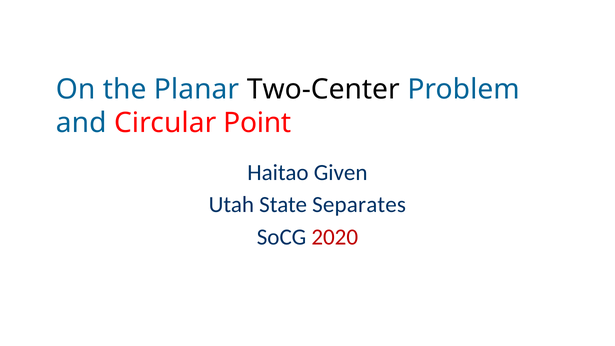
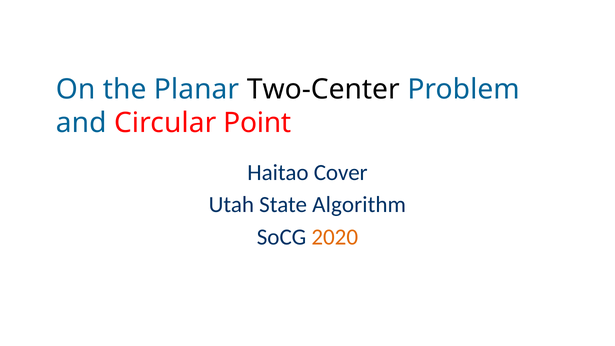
Given: Given -> Cover (341, 172)
Separates: Separates -> Algorithm (359, 205)
2020 colour: red -> orange (335, 237)
